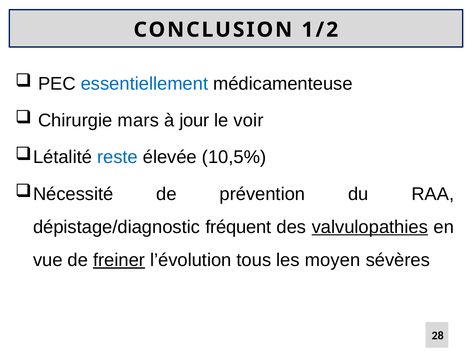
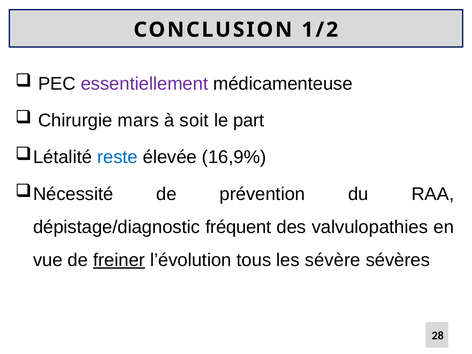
essentiellement colour: blue -> purple (144, 84)
jour: jour -> soit (194, 120)
voir: voir -> part (249, 120)
10,5%: 10,5% -> 16,9% (234, 157)
valvulopathies underline: present -> none (370, 227)
moyen: moyen -> sévère (333, 260)
